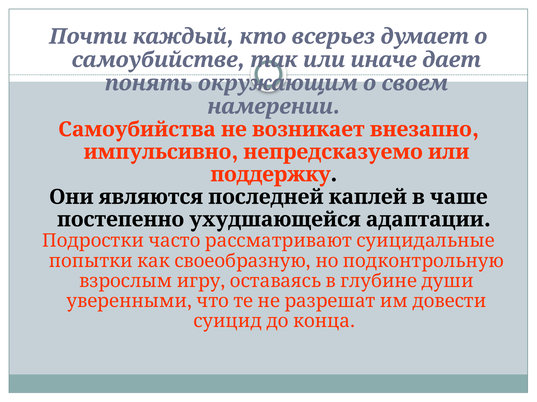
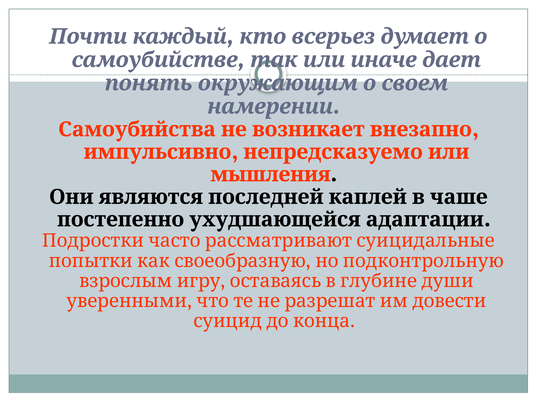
поддержку: поддержку -> мышления (271, 175)
